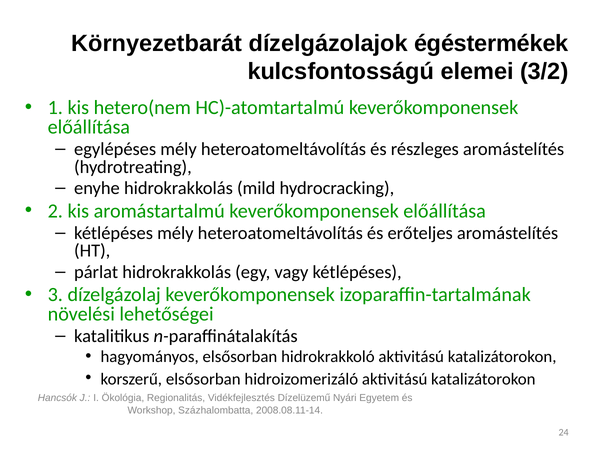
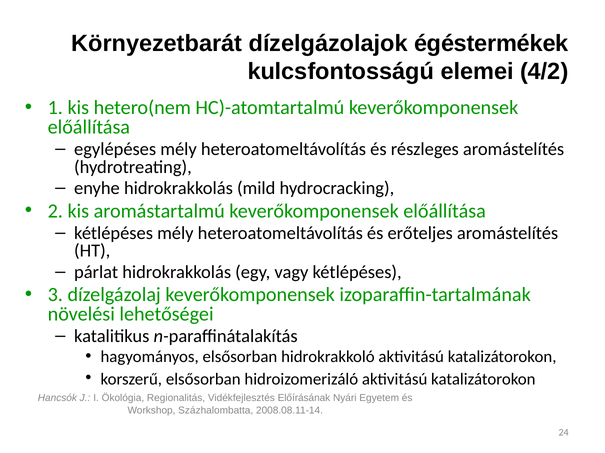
3/2: 3/2 -> 4/2 (544, 72)
Dízelüzemű: Dízelüzemű -> Előírásának (304, 399)
